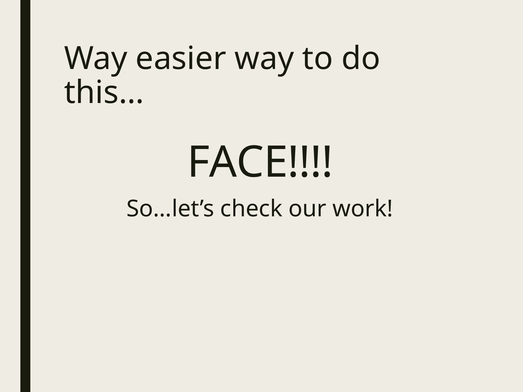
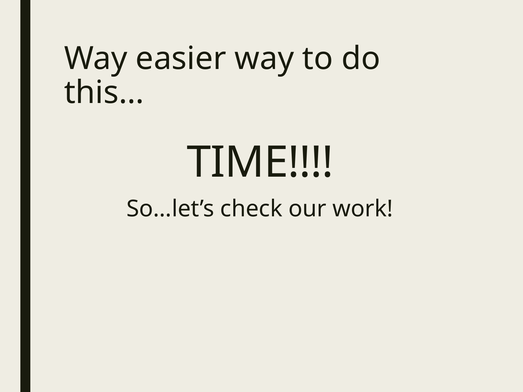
FACE: FACE -> TIME (260, 163)
